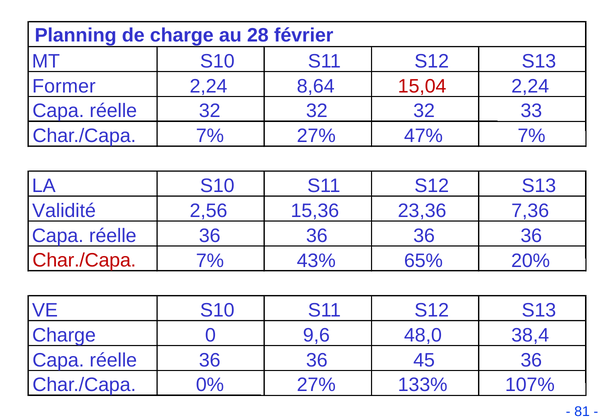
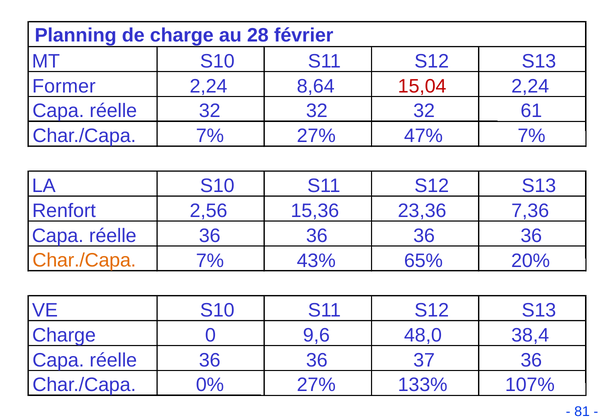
33: 33 -> 61 (531, 111)
Validité: Validité -> Renfort (64, 211)
Char./Capa colour: red -> orange (84, 261)
45: 45 -> 37 (424, 360)
